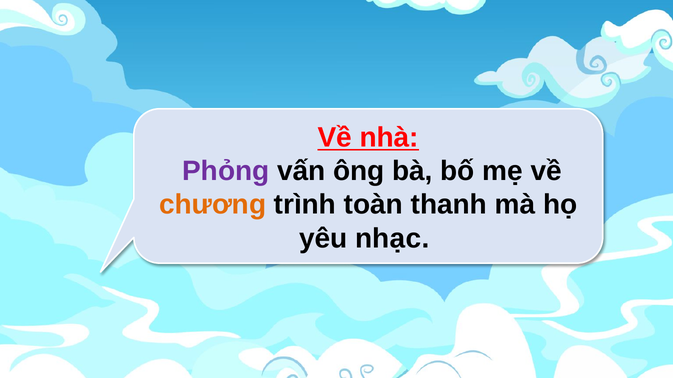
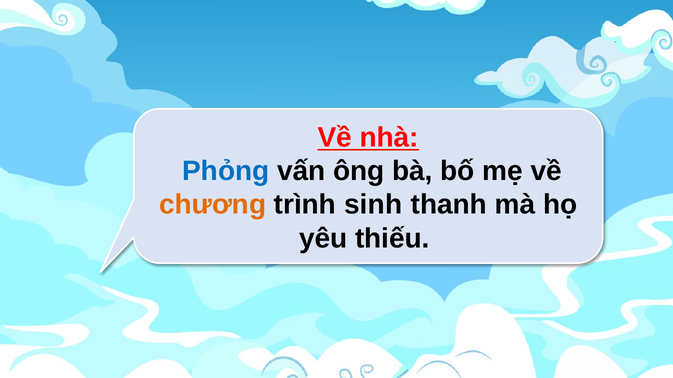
Phỏng colour: purple -> blue (226, 171)
toàn: toàn -> sinh (373, 205)
nhạc: nhạc -> thiếu (392, 239)
